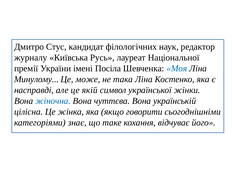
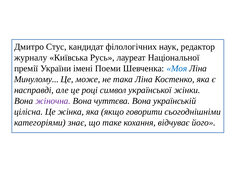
Посіла: Посіла -> Поеми (108, 68)
якій: якій -> році (90, 90)
жіночна colour: blue -> purple (53, 101)
